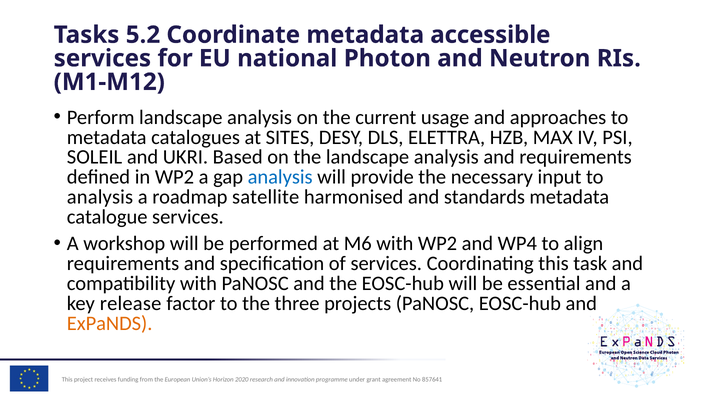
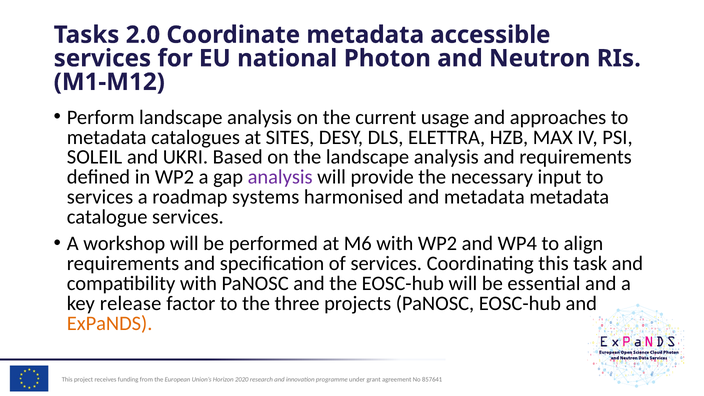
5.2: 5.2 -> 2.0 (143, 35)
analysis colour: blue -> purple (280, 177)
analysis: analysis -> services (100, 197)
satellite: satellite -> systems (266, 197)
and standards: standards -> metadata (484, 197)
